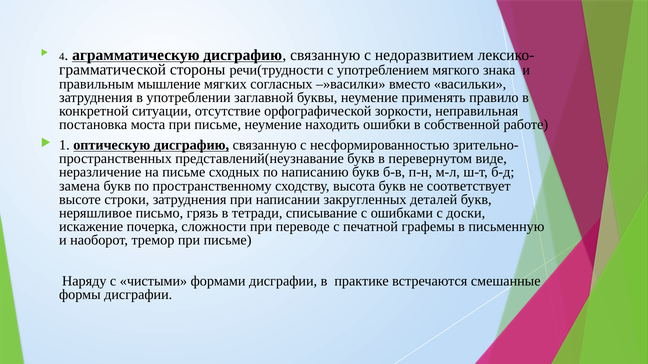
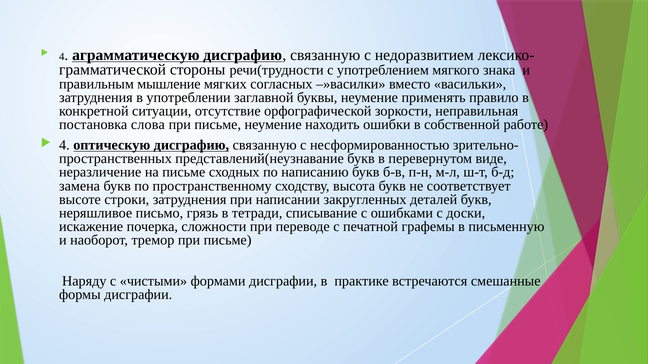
моста: моста -> слова (148, 125)
1: 1 -> 4 (64, 145)
